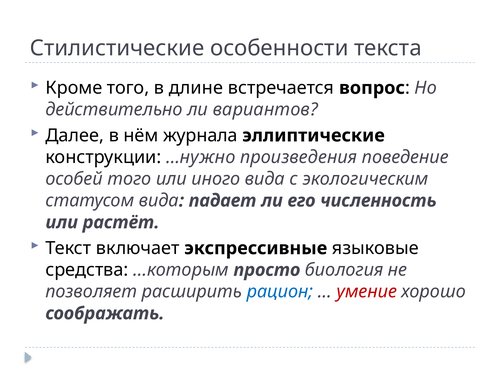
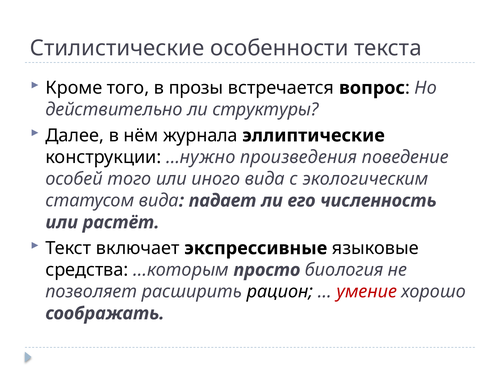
длине: длине -> прозы (196, 88)
вариантов: вариантов -> структуры (266, 110)
рацион colour: blue -> black (280, 292)
